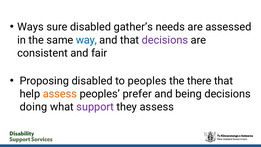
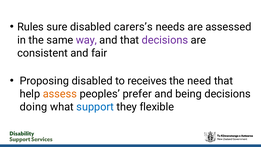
Ways: Ways -> Rules (31, 27)
gather’s: gather’s -> carers’s (133, 27)
way colour: blue -> purple (86, 40)
to peoples: peoples -> receives (147, 81)
there: there -> need (199, 81)
support colour: purple -> blue (95, 107)
they assess: assess -> flexible (157, 107)
